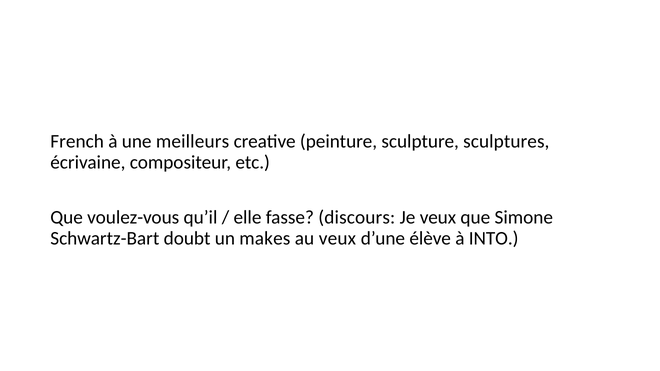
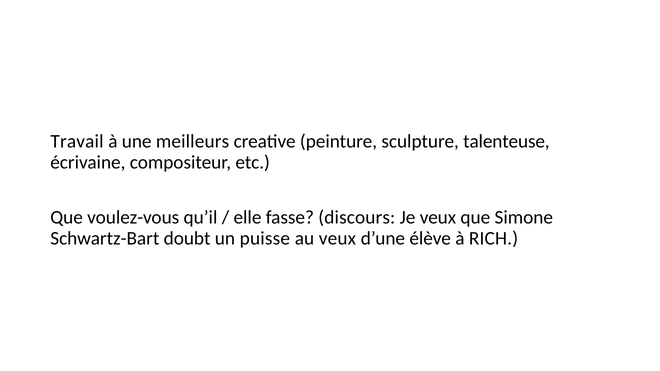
French: French -> Travail (77, 142)
sculptures: sculptures -> talenteuse (506, 142)
makes: makes -> puisse (265, 239)
INTO: INTO -> RICH (494, 239)
